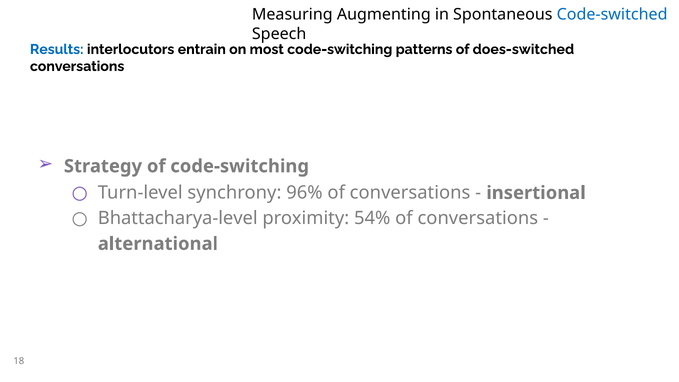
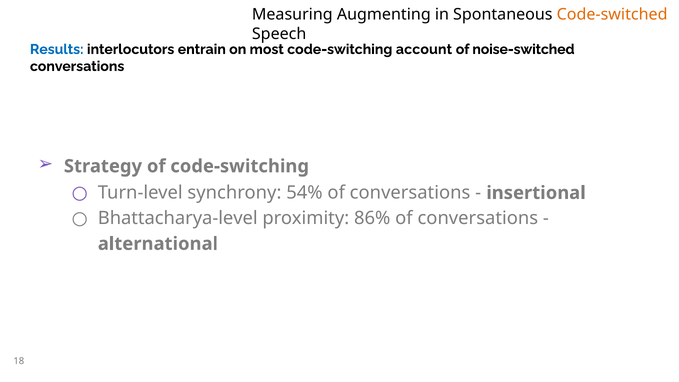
Code-switched colour: blue -> orange (612, 15)
patterns: patterns -> account (424, 49)
does-switched: does-switched -> noise-switched (523, 49)
96%: 96% -> 54% (304, 193)
54%: 54% -> 86% (372, 218)
